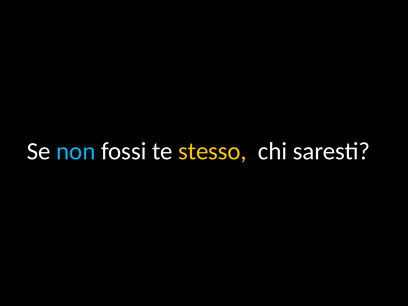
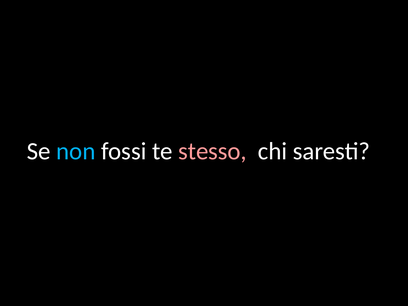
stesso colour: yellow -> pink (212, 151)
